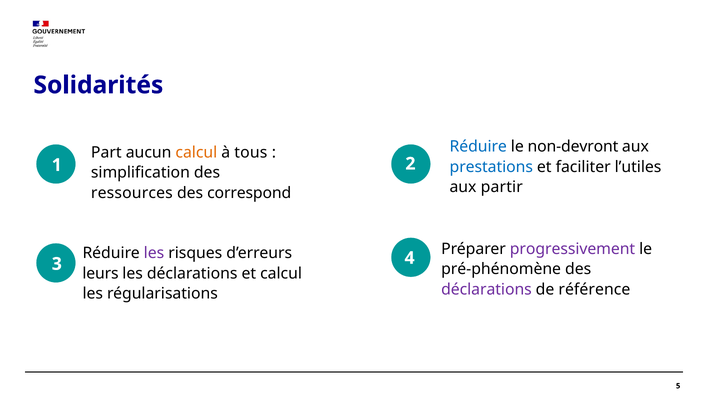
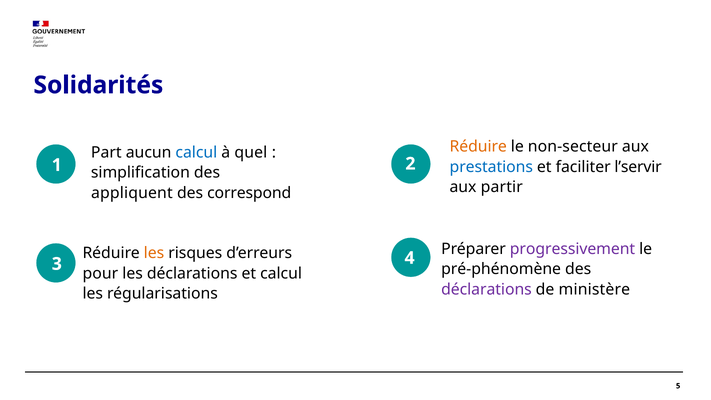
Réduire colour: blue -> orange (478, 147)
non-devront: non-devront -> non-secteur (573, 147)
calcul colour: orange -> blue (196, 152)
tous: tous -> quel (251, 152)
l’utiles: l’utiles -> l’servir (638, 167)
ressources: ressources -> appliquent (132, 193)
les colour: purple -> orange (154, 253)
leurs: leurs -> pour (100, 273)
référence: référence -> ministère (594, 289)
